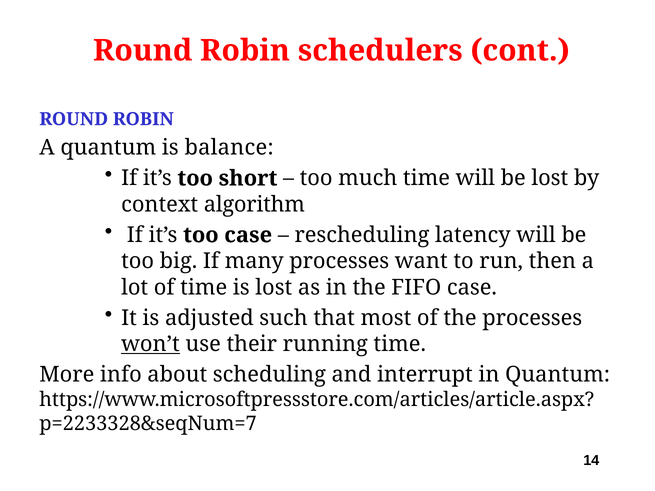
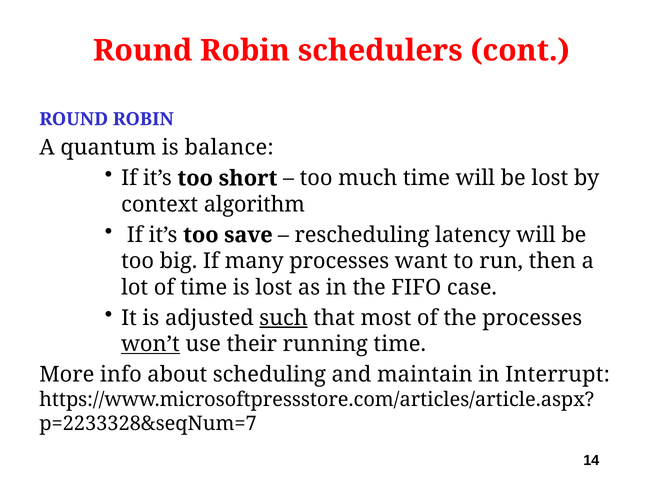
too case: case -> save (248, 235)
such underline: none -> present (284, 318)
interrupt: interrupt -> maintain (425, 375)
in Quantum: Quantum -> Interrupt (558, 375)
